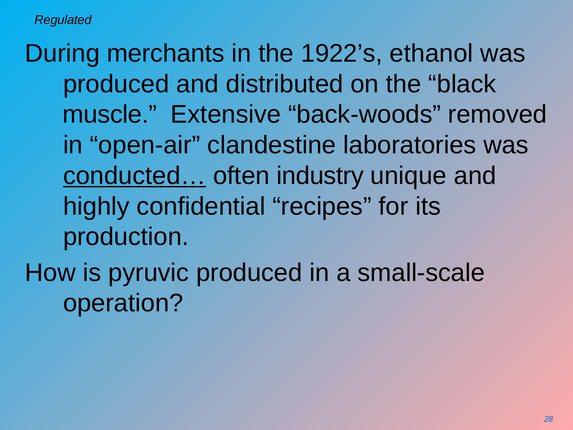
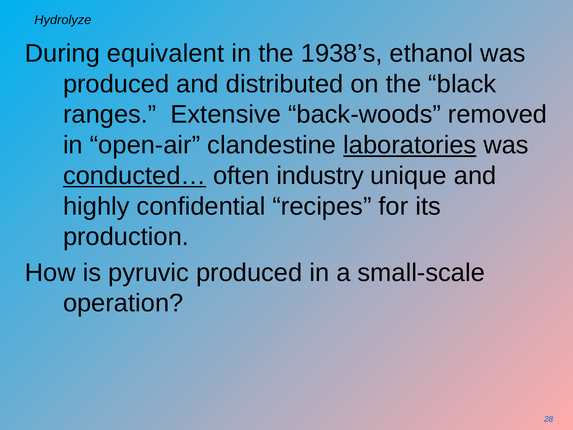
Regulated: Regulated -> Hydrolyze (63, 20)
merchants: merchants -> equivalent (166, 53)
1922’s: 1922’s -> 1938’s (342, 53)
muscle: muscle -> ranges (110, 114)
laboratories underline: none -> present (410, 145)
